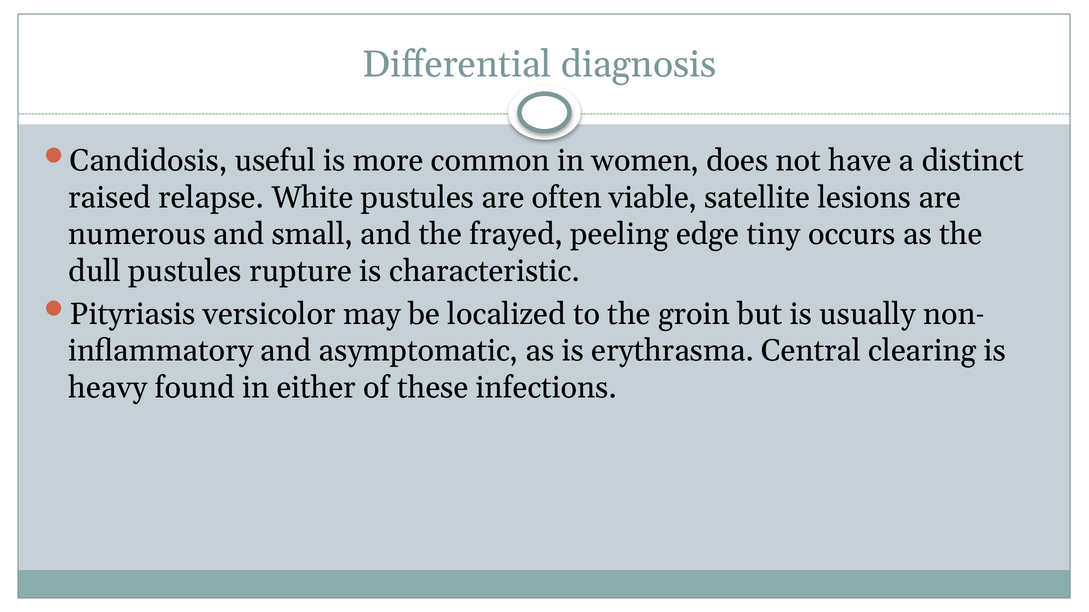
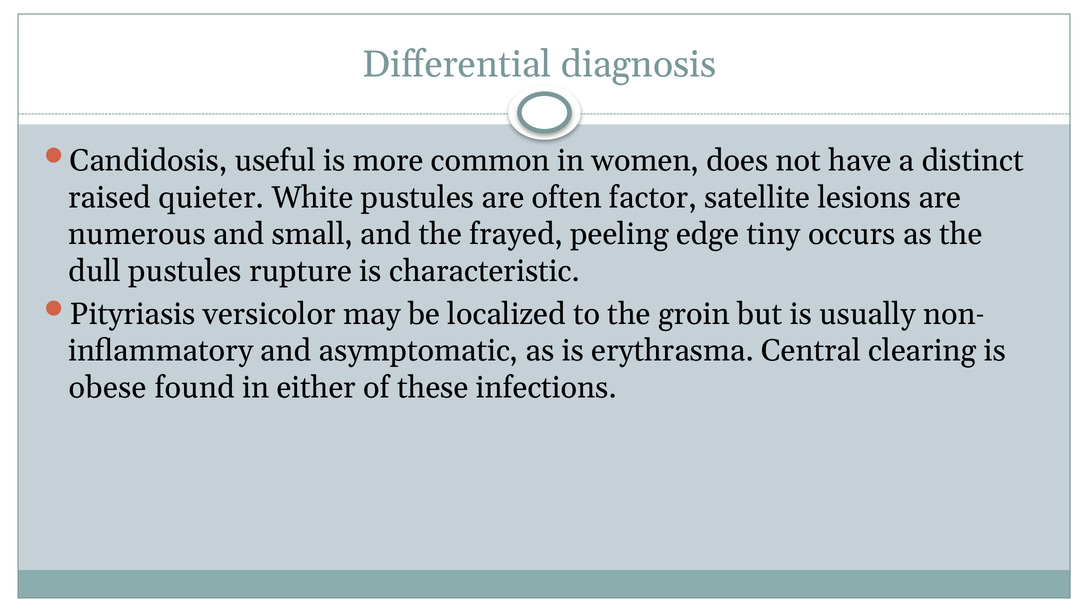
relapse: relapse -> quieter (211, 198)
viable: viable -> factor (653, 198)
heavy: heavy -> obese (108, 388)
